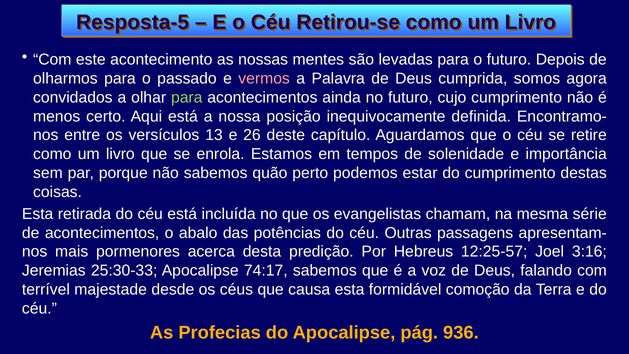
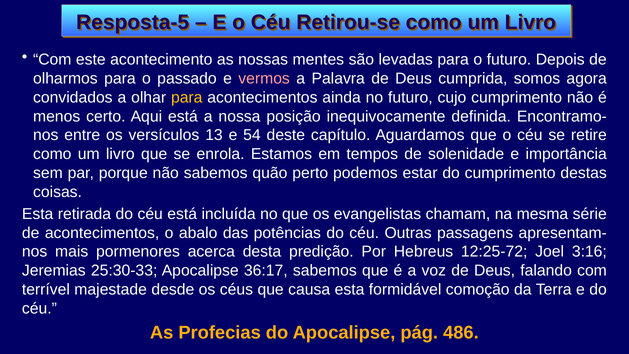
para colour: light green -> yellow (187, 97)
26: 26 -> 54 (252, 135)
12:25-57: 12:25-57 -> 12:25-72 (494, 252)
74:17: 74:17 -> 36:17 (266, 270)
936: 936 -> 486 (461, 332)
